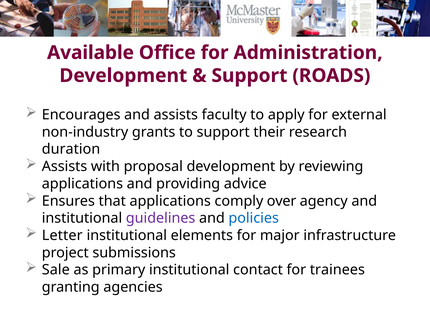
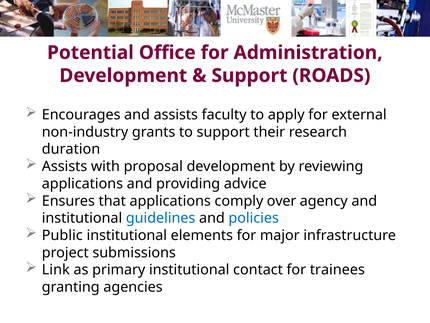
Available: Available -> Potential (90, 53)
guidelines colour: purple -> blue (161, 218)
Letter: Letter -> Public (62, 235)
Sale: Sale -> Link (56, 269)
